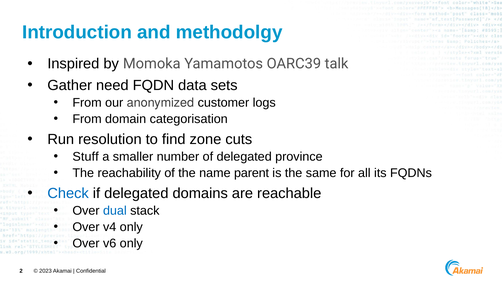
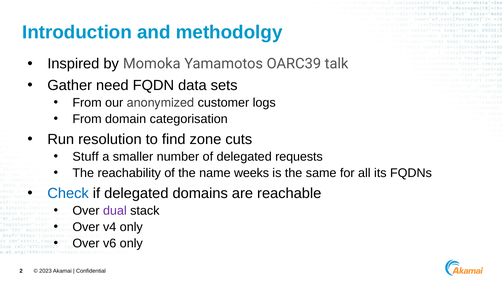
province: province -> requests (299, 157)
parent: parent -> weeks (252, 173)
dual colour: blue -> purple (115, 211)
